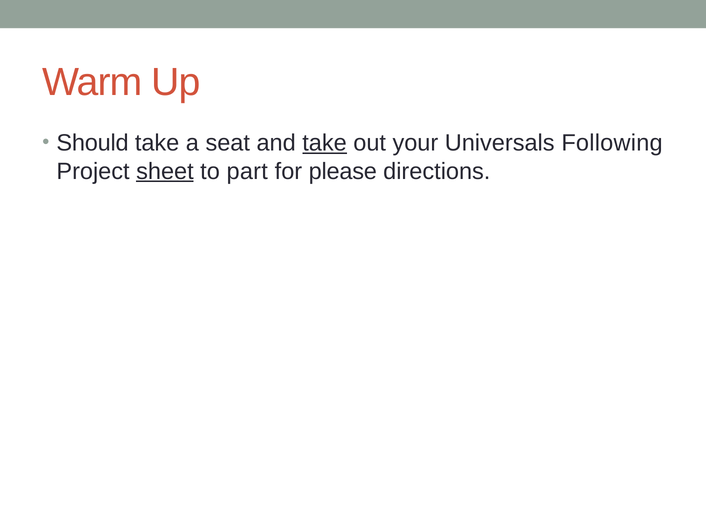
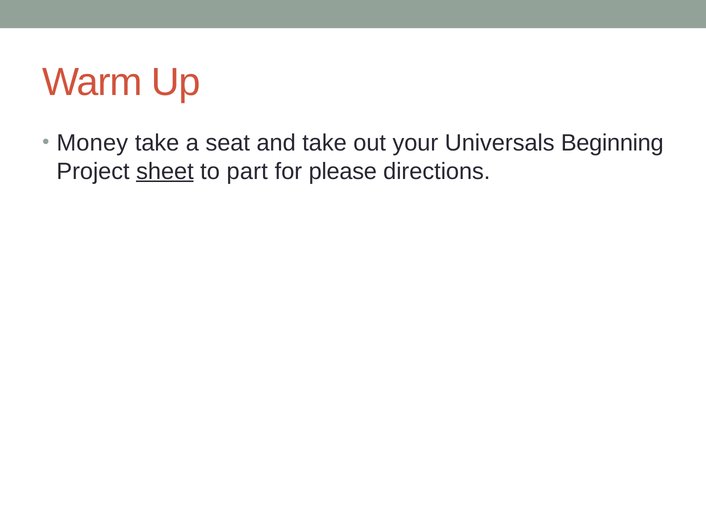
Should: Should -> Money (92, 143)
take underline: present -> none (325, 143)
Following: Following -> Beginning (612, 143)
